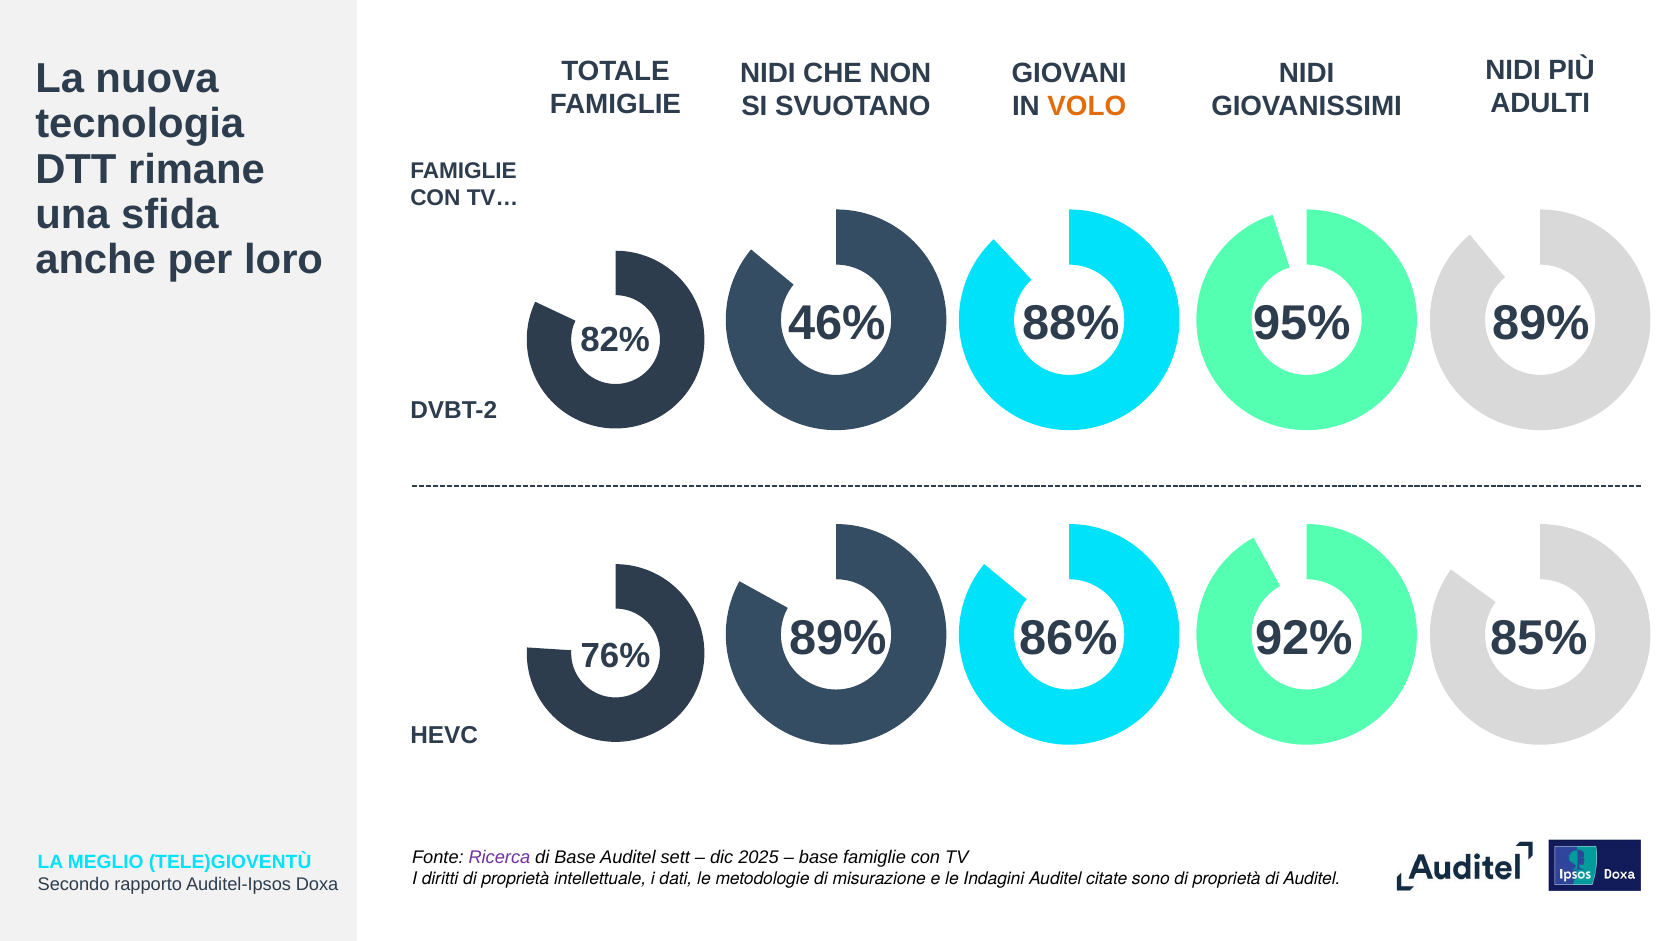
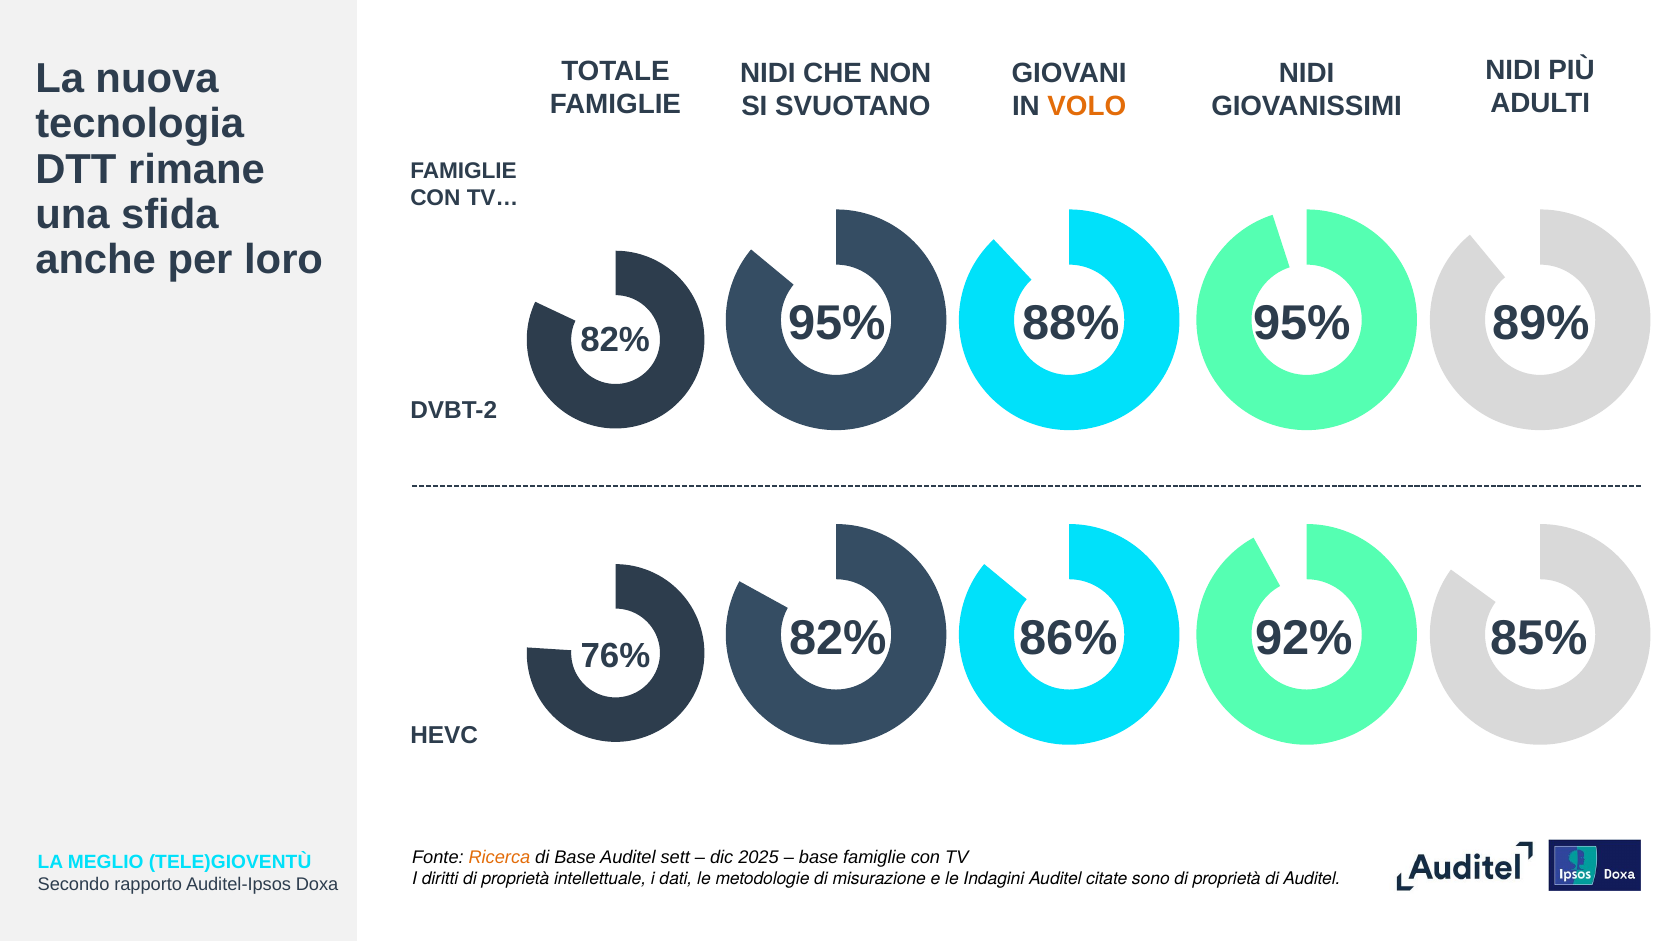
46%: 46% -> 95% (838, 324)
89%: 89% -> 82% (838, 638)
Ricerca colour: purple -> orange (499, 857)
